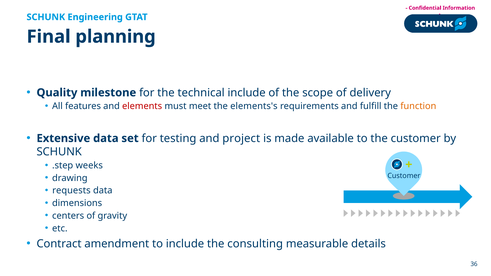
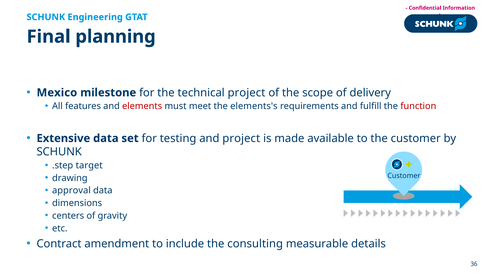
Quality: Quality -> Mexico (57, 93)
technical include: include -> project (247, 93)
function colour: orange -> red (418, 106)
weeks: weeks -> target (89, 166)
requests: requests -> approval (71, 191)
